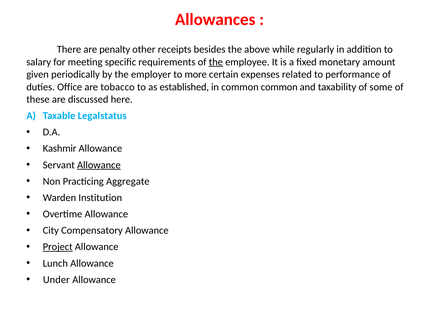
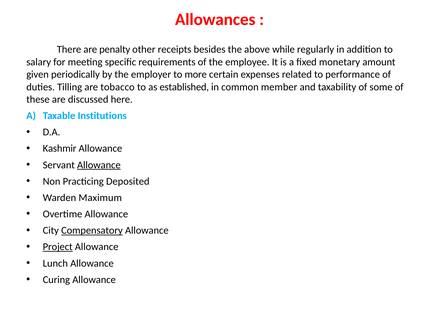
the underline: present -> none (216, 62)
Office: Office -> Tilling (70, 87)
common common: common -> member (279, 87)
Legalstatus: Legalstatus -> Institutions (102, 116)
Aggregate: Aggregate -> Deposited (128, 181)
Institution: Institution -> Maximum (100, 197)
Compensatory underline: none -> present (92, 230)
Under: Under -> Curing (56, 279)
